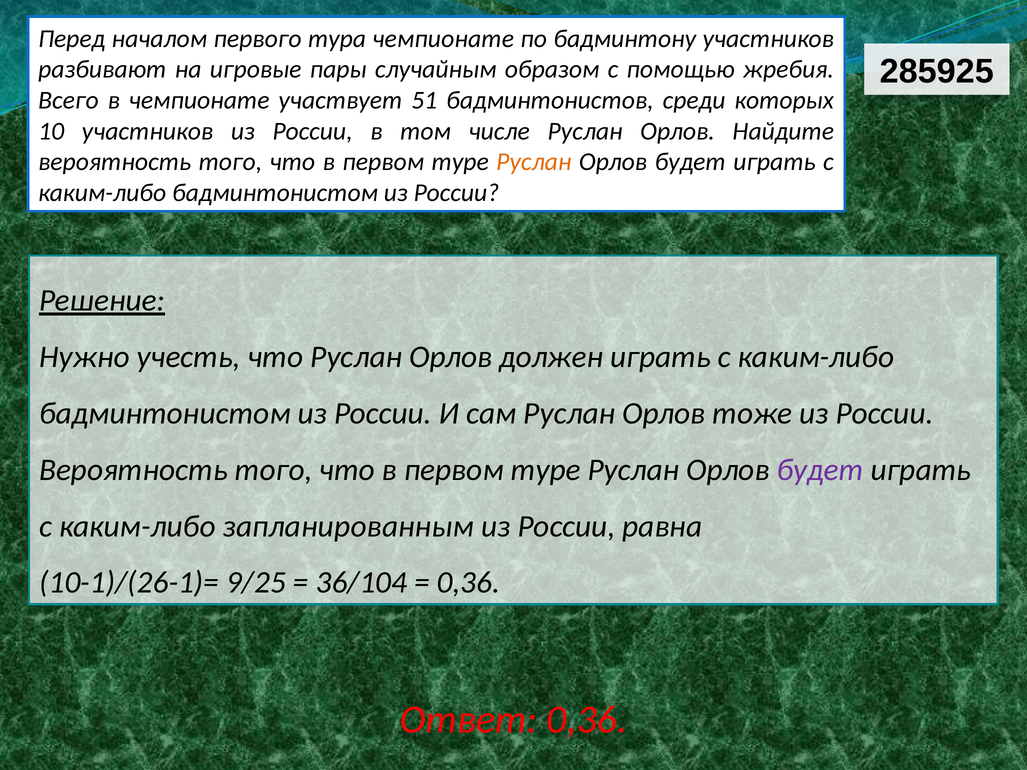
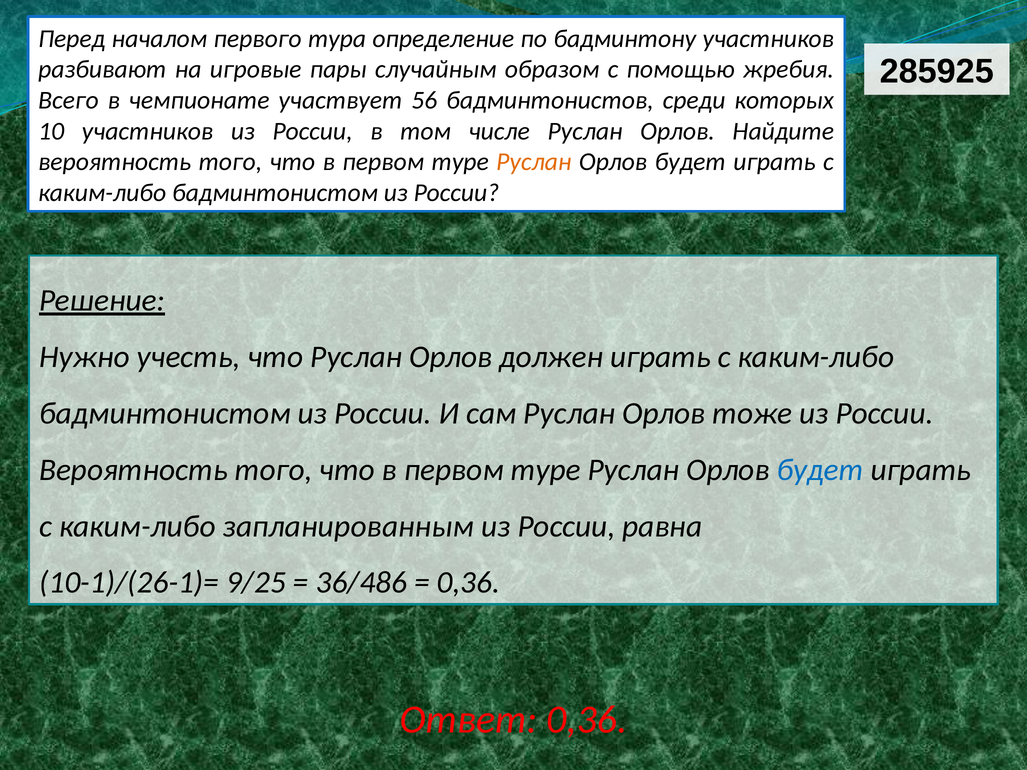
тура чемпионате: чемпионате -> определение (443, 39)
51: 51 -> 56 (424, 100)
будет colour: purple -> blue (820, 470)
36/104: 36/104 -> 36/486 (361, 583)
